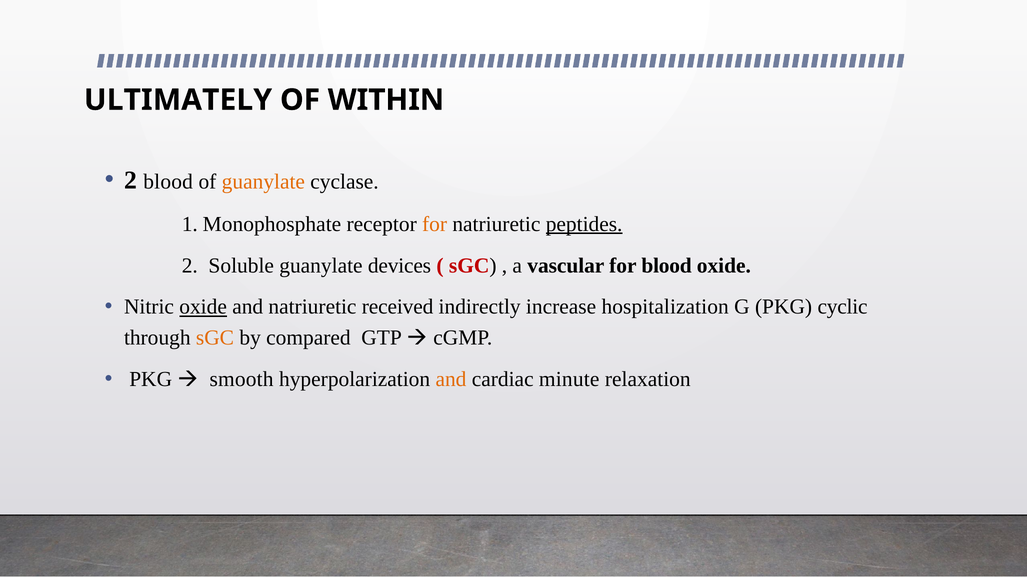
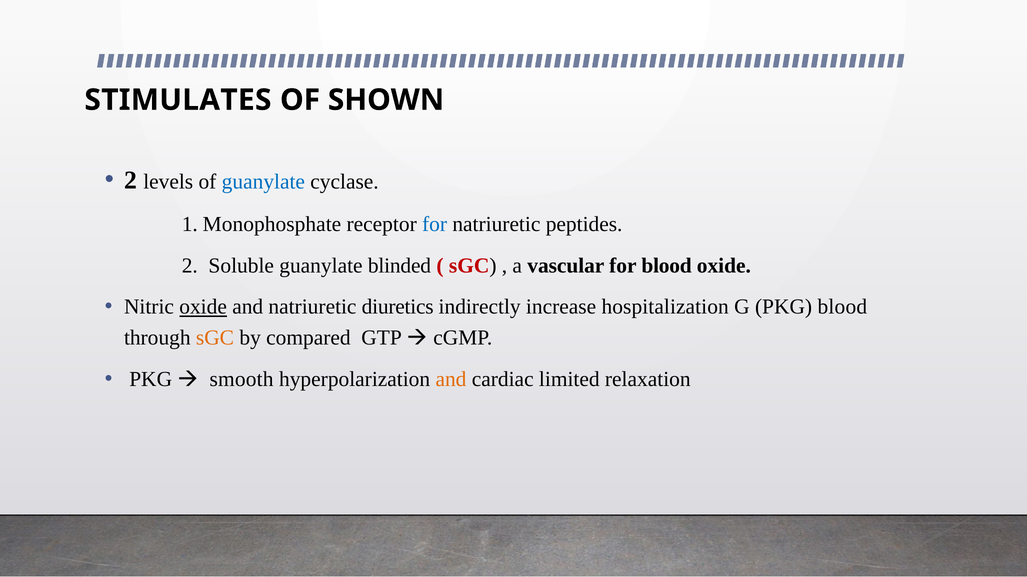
ULTIMATELY: ULTIMATELY -> STIMULATES (178, 100)
WITHIN: WITHIN -> SHOWN (386, 100)
2 blood: blood -> levels (168, 182)
guanylate colour: orange -> blue (263, 182)
for colour: orange -> blue (435, 224)
peptides underline: present -> none (584, 224)
devices: devices -> blinded (399, 266)
received: received -> diuretics (398, 307)
PKG cyclic: cyclic -> blood (842, 307)
minute: minute -> limited (569, 380)
